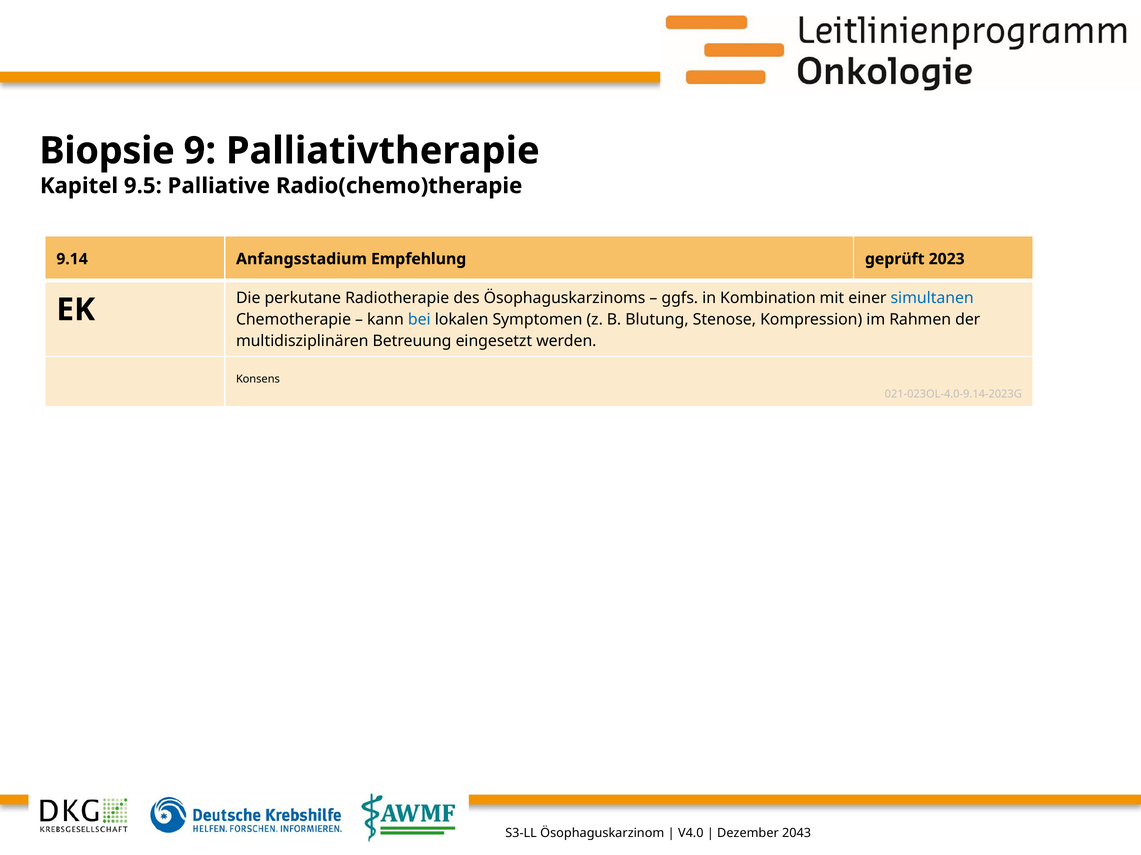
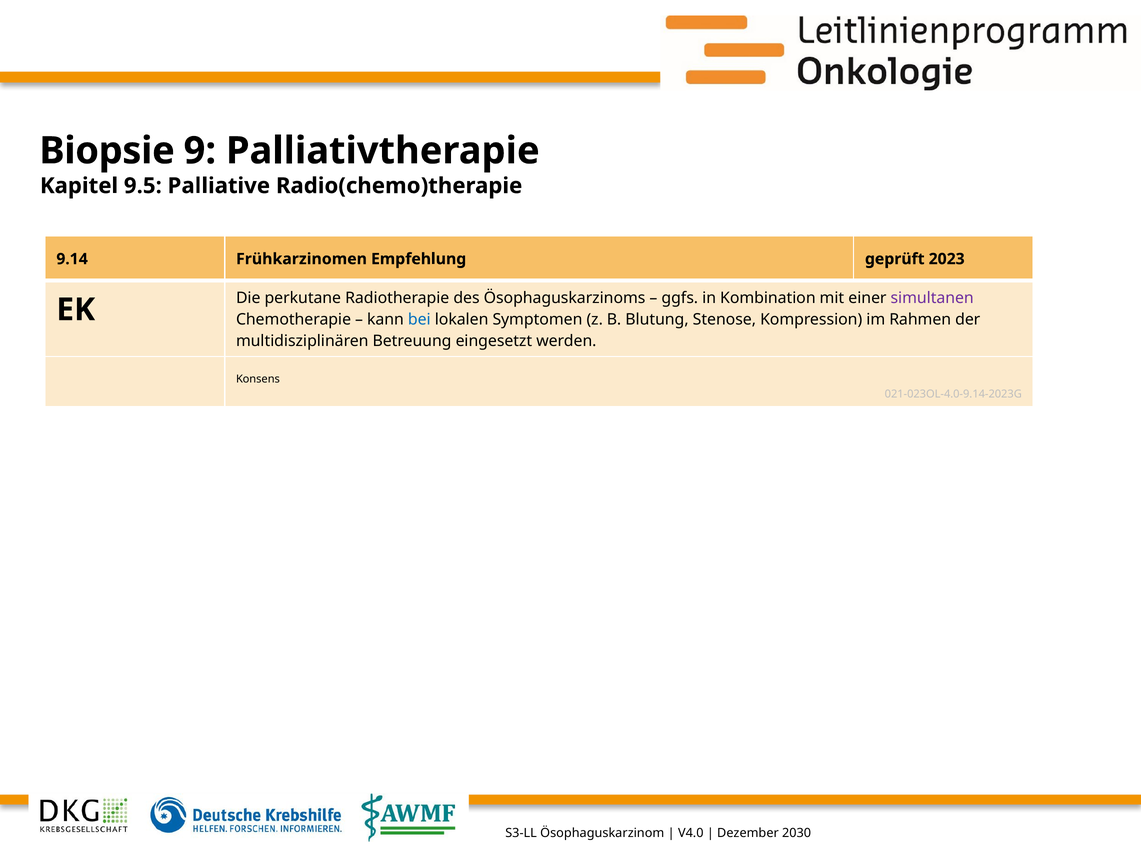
Anfangsstadium: Anfangsstadium -> Frühkarzinomen (301, 259)
simultanen colour: blue -> purple (932, 298)
2043: 2043 -> 2030 (797, 834)
